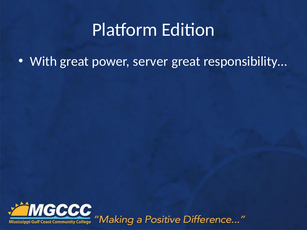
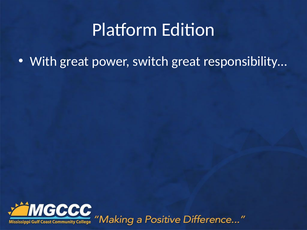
server: server -> switch (151, 61)
